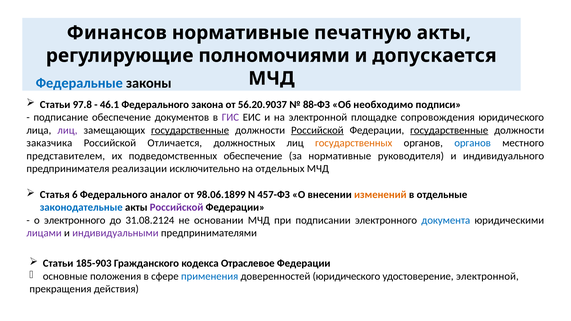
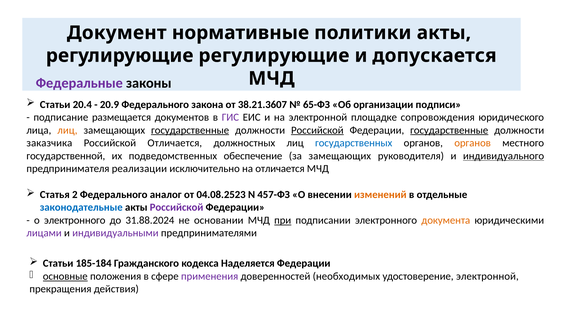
Финансов: Финансов -> Документ (117, 33)
печатную: печатную -> политики (363, 33)
регулирующие полномочиями: полномочиями -> регулирующие (274, 56)
Федеральные colour: blue -> purple (79, 83)
97.8: 97.8 -> 20.4 (82, 105)
46.1: 46.1 -> 20.9 (110, 105)
56.20.9037: 56.20.9037 -> 38.21.3607 (262, 105)
88-ФЗ: 88-ФЗ -> 65-ФЗ (316, 105)
необходимо: необходимо -> организации (383, 105)
подписание обеспечение: обеспечение -> размещается (122, 117)
лиц colour: purple -> orange (67, 130)
государственных colour: orange -> blue (354, 143)
органов colour: blue -> orange (473, 143)
представителем: представителем -> государственной (66, 156)
за нормативные: нормативные -> замещающих (340, 156)
индивидуального underline: none -> present (504, 156)
на отдельных: отдельных -> отличается (280, 169)
6: 6 -> 2 (75, 195)
98.06.1899: 98.06.1899 -> 04.08.2523 (221, 195)
31.08.2124: 31.08.2124 -> 31.88.2024 (150, 220)
при underline: none -> present (283, 220)
документа colour: blue -> orange (446, 220)
185-903: 185-903 -> 185-184 (94, 264)
Отраслевое: Отраслевое -> Наделяется (248, 264)
основные underline: none -> present (65, 276)
применения colour: blue -> purple (210, 276)
доверенностей юридического: юридического -> необходимых (346, 276)
